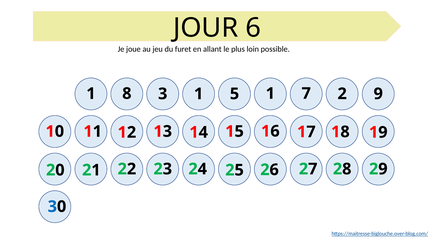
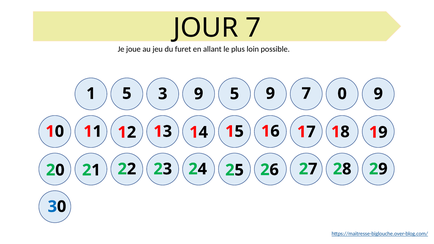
JOUR 6: 6 -> 7 (253, 28)
1 8: 8 -> 5 (127, 94)
3 1: 1 -> 9 (199, 94)
5 1: 1 -> 9 (270, 93)
2: 2 -> 0 (342, 94)
